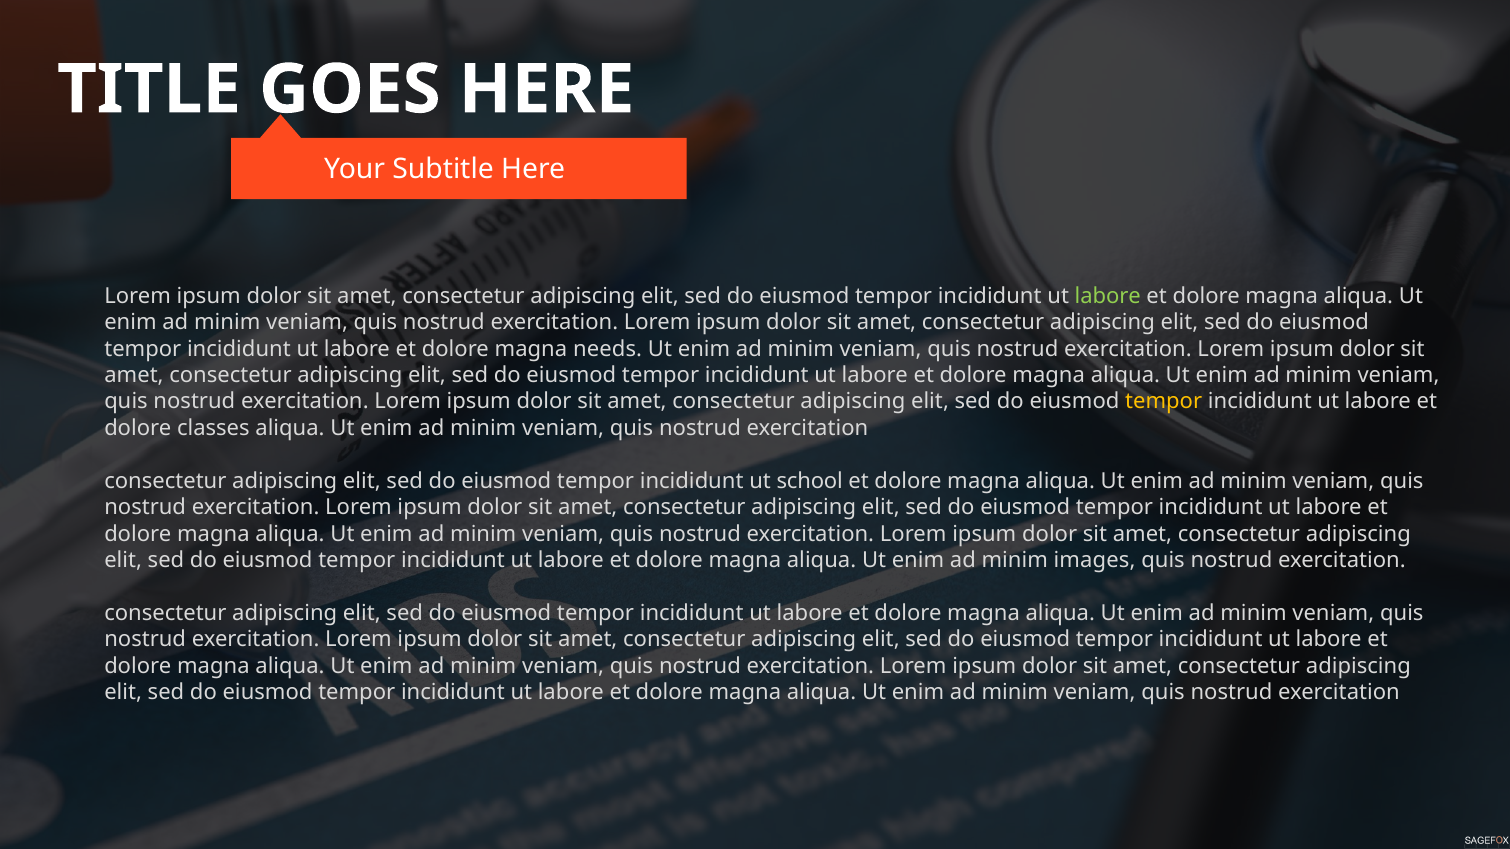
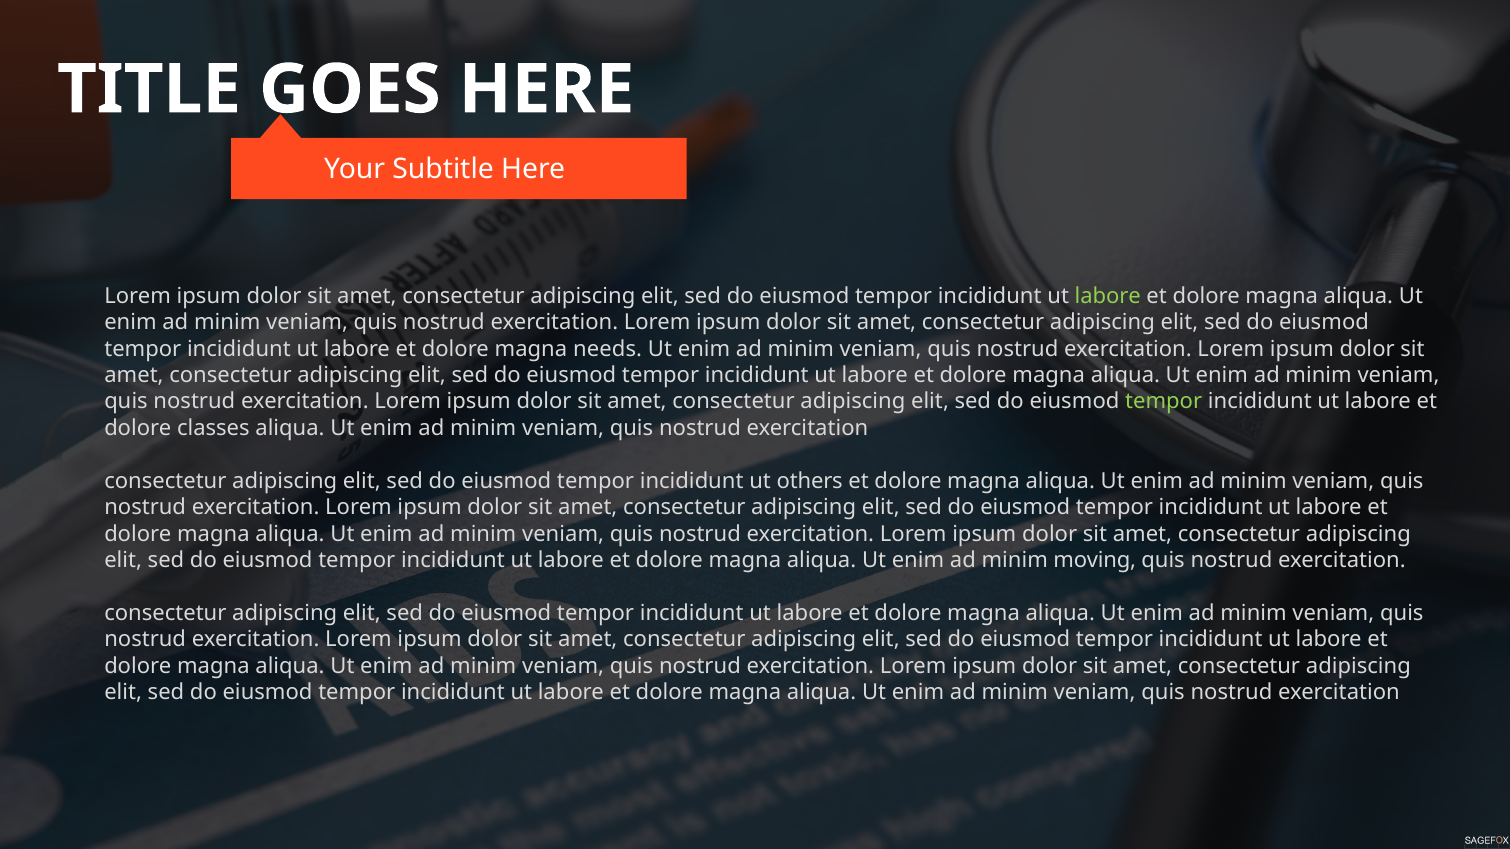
tempor colour: yellow -> light green (1164, 402)
school: school -> others (810, 481)
images: images -> moving (1095, 561)
